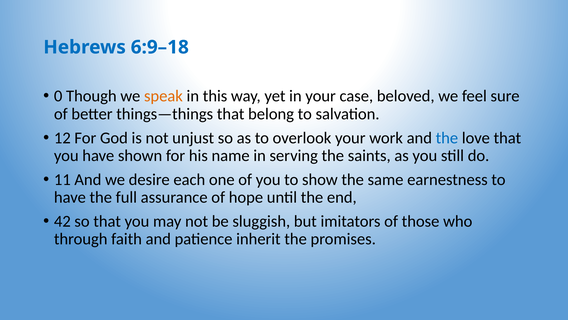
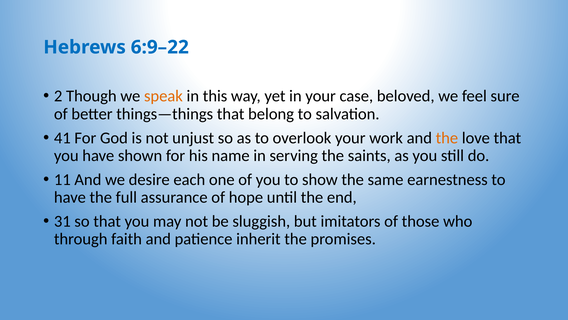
6:9–18: 6:9–18 -> 6:9–22 (160, 47)
0: 0 -> 2 (58, 96)
12: 12 -> 41 (62, 138)
the colour: blue -> orange (447, 138)
42: 42 -> 31 (62, 221)
